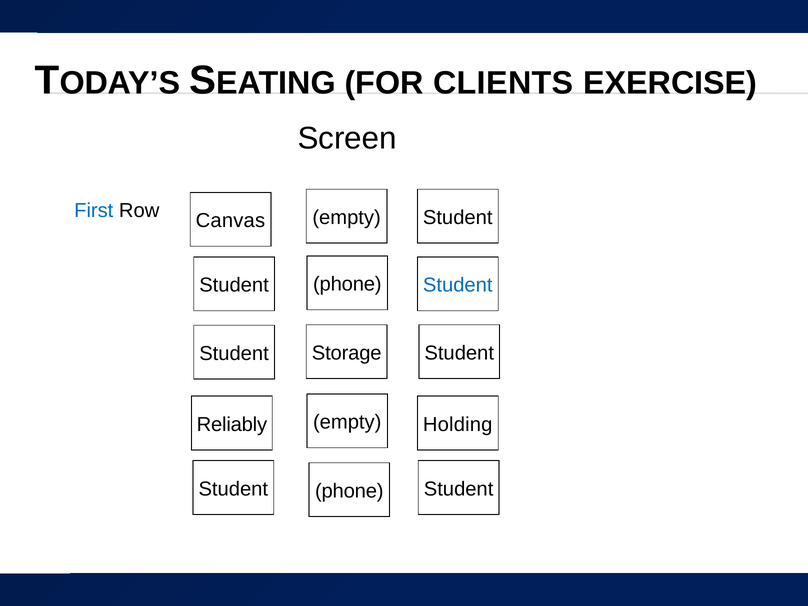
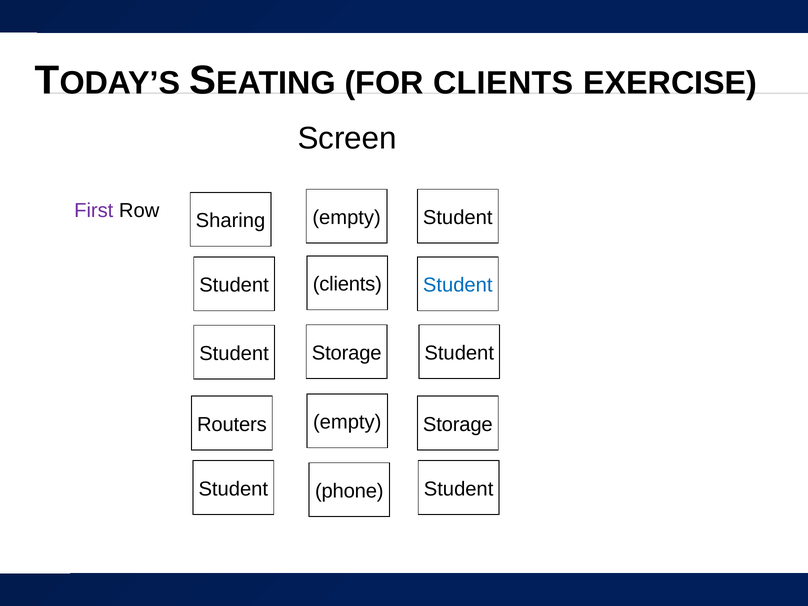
First colour: blue -> purple (94, 211)
Canvas: Canvas -> Sharing (231, 221)
phone: phone -> clients (347, 284)
Reliably: Reliably -> Routers (232, 424)
Holding: Holding -> Storage (458, 424)
